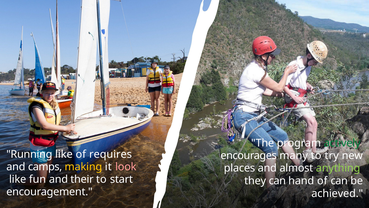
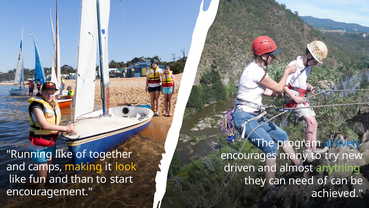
actively colour: green -> blue (342, 143)
requires: requires -> together (111, 154)
look colour: pink -> yellow (126, 167)
places: places -> driven (239, 168)
their: their -> than (82, 179)
hand: hand -> need (301, 180)
